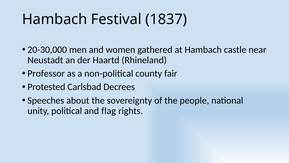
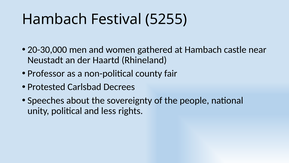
1837: 1837 -> 5255 (166, 19)
flag: flag -> less (109, 111)
